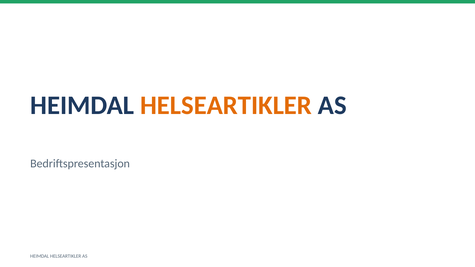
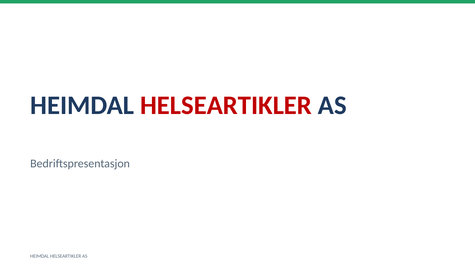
HELSEARTIKLER colour: orange -> red (226, 105)
